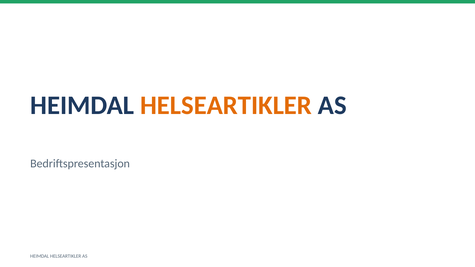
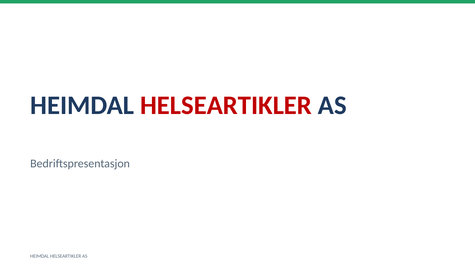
HELSEARTIKLER colour: orange -> red (226, 105)
